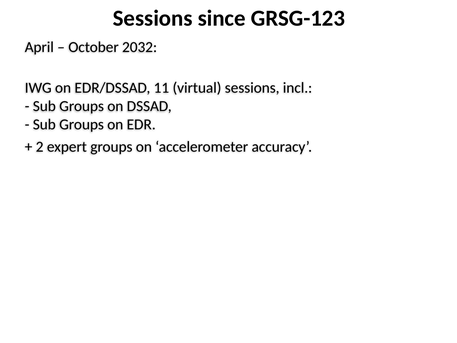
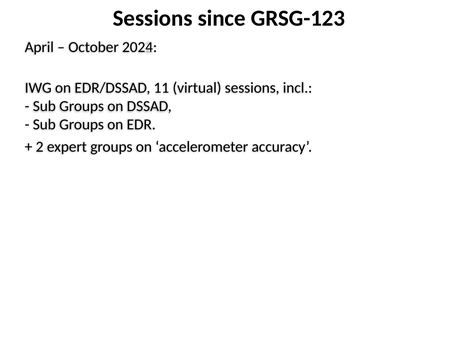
2032: 2032 -> 2024 (140, 47)
